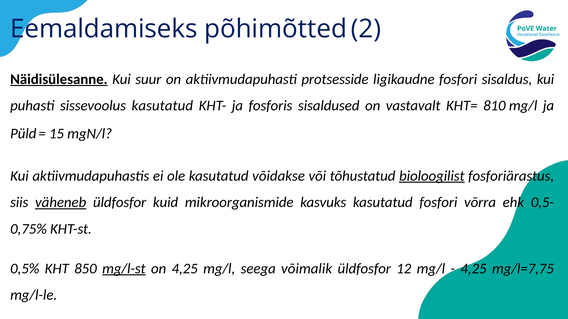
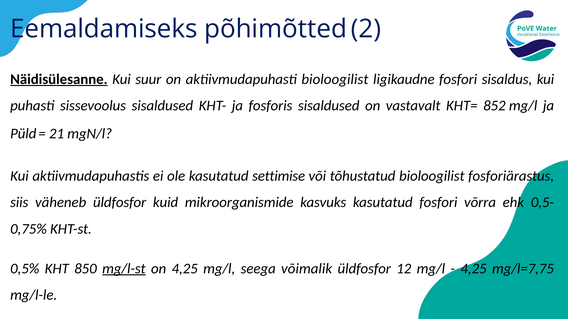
aktiivmudapuhasti protsesside: protsesside -> bioloogilist (335, 79)
sissevoolus kasutatud: kasutatud -> sisaldused (162, 106)
810: 810 -> 852 (494, 106)
15: 15 -> 21 (57, 134)
võidakse: võidakse -> settimise (279, 176)
bioloogilist underline: present -> none (432, 176)
väheneb underline: present -> none (61, 203)
